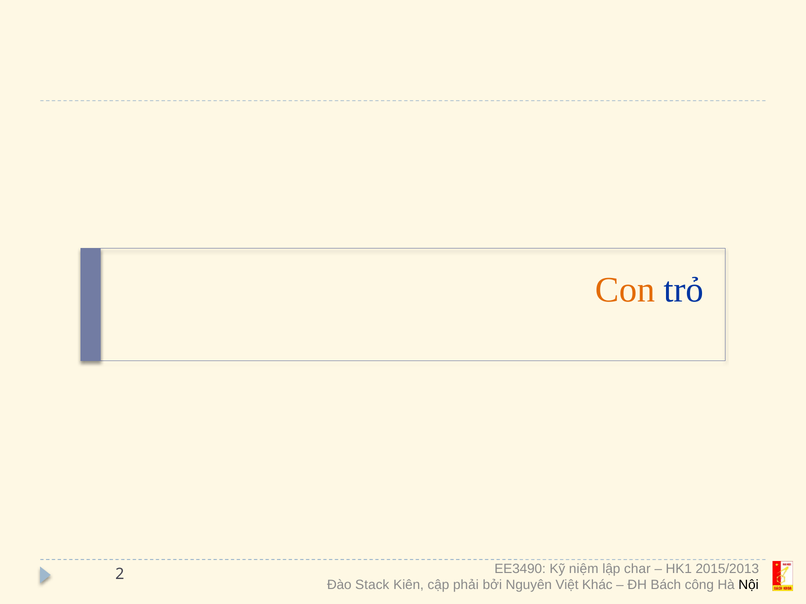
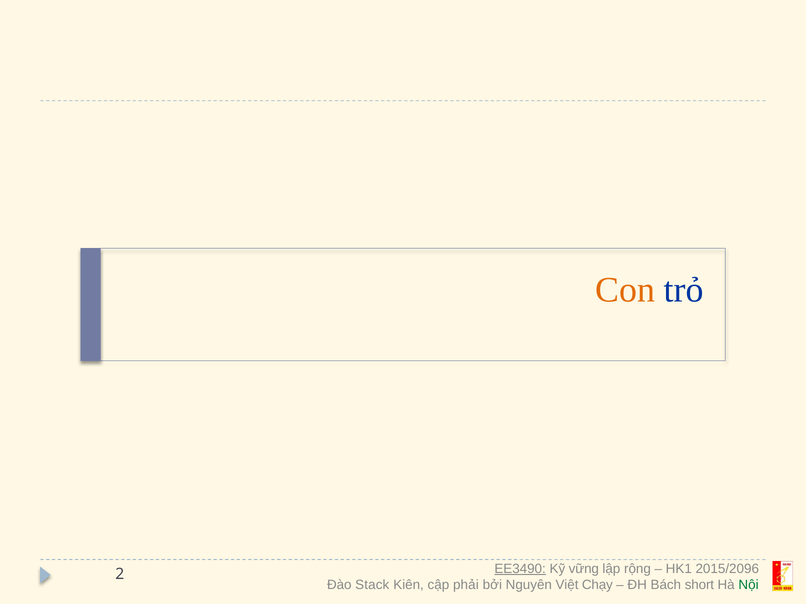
EE3490 underline: none -> present (520, 569)
niệm: niệm -> vững (584, 569)
char: char -> rộng (637, 569)
2015/2013: 2015/2013 -> 2015/2096 (727, 569)
Khác: Khác -> Chạy (597, 585)
công: công -> short (699, 585)
Nội colour: black -> green (749, 585)
